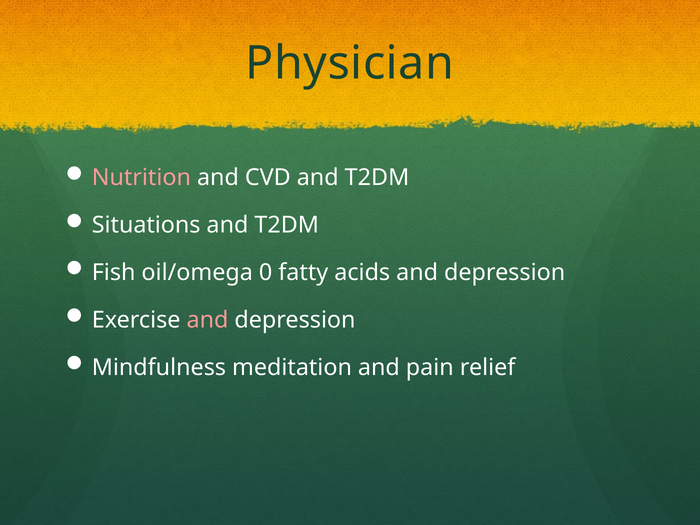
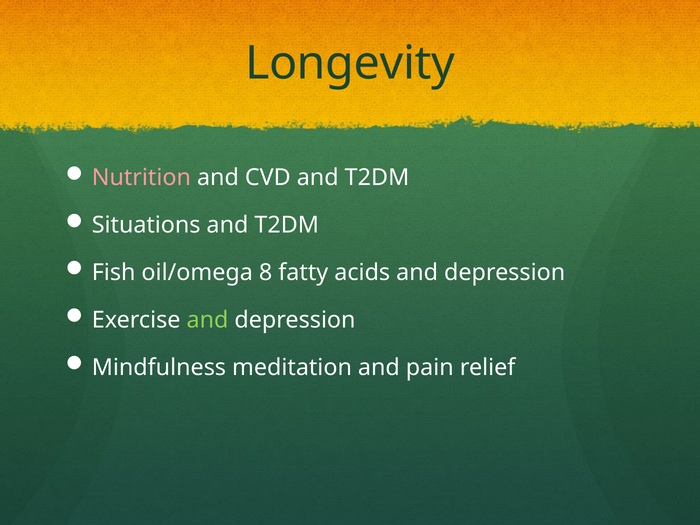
Physician: Physician -> Longevity (350, 64)
0: 0 -> 8 (266, 273)
and colour: pink -> light green (207, 320)
